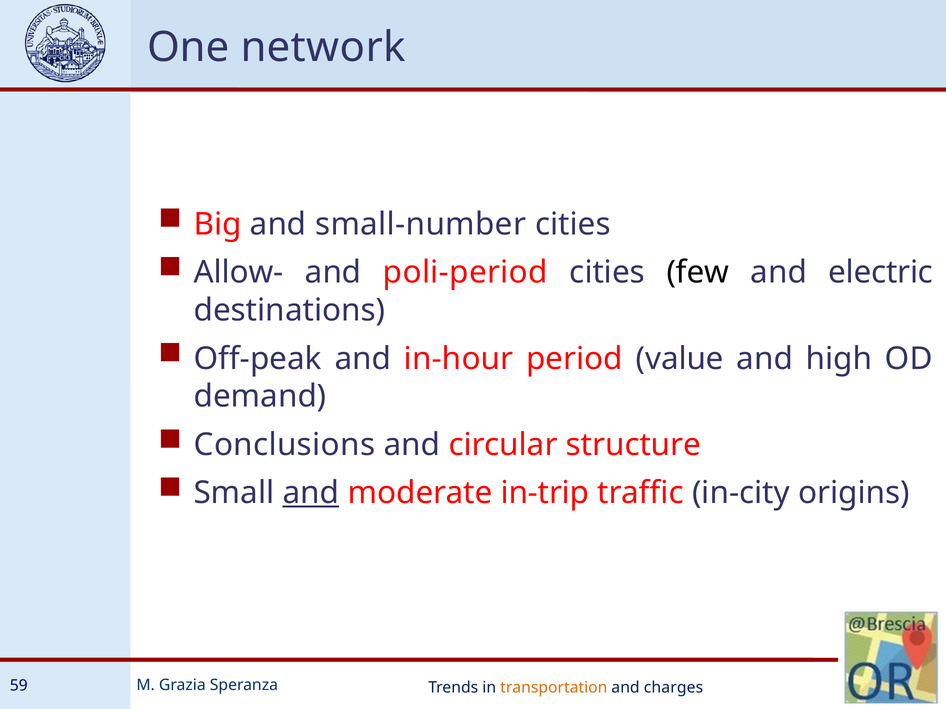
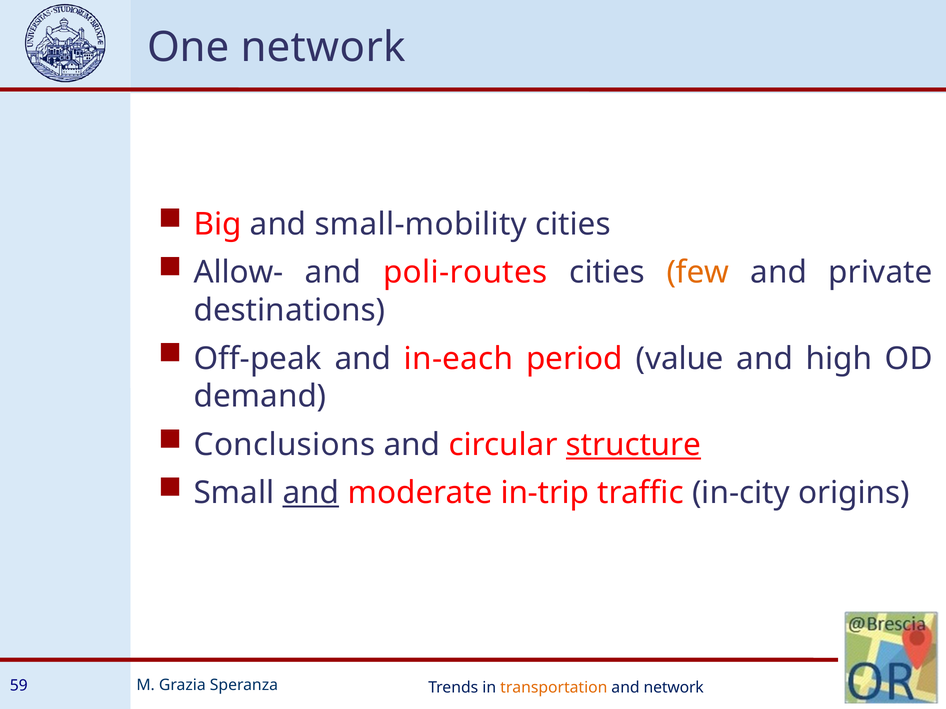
small-number: small-number -> small-mobility (421, 224)
poli-period: poli-period -> poli-routes (465, 273)
few colour: black -> orange (698, 273)
electric: electric -> private (881, 273)
in-hour: in-hour -> in-each (459, 359)
structure underline: none -> present (633, 445)
and charges: charges -> network (674, 688)
